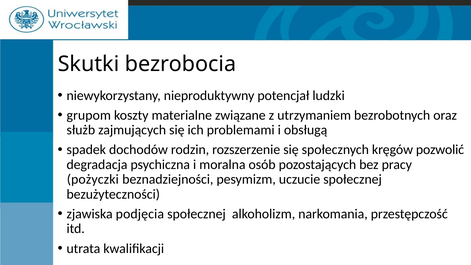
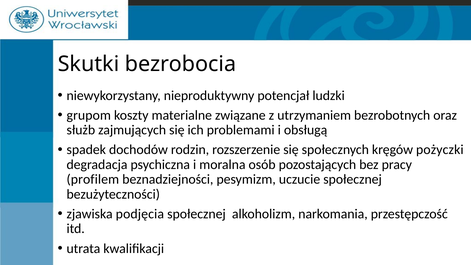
pozwolić: pozwolić -> pożyczki (440, 150)
pożyczki: pożyczki -> profilem (93, 179)
